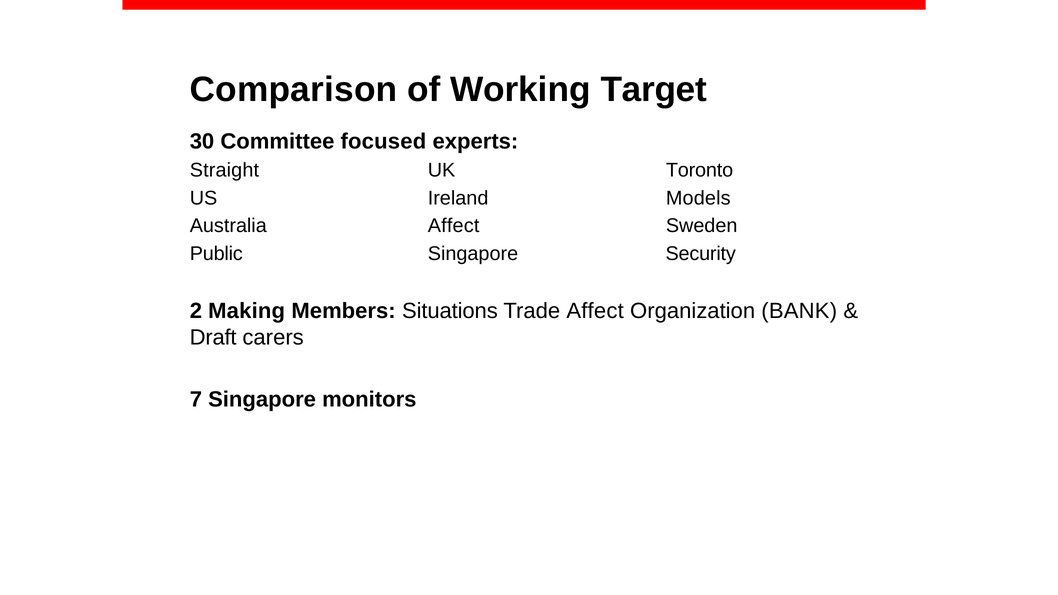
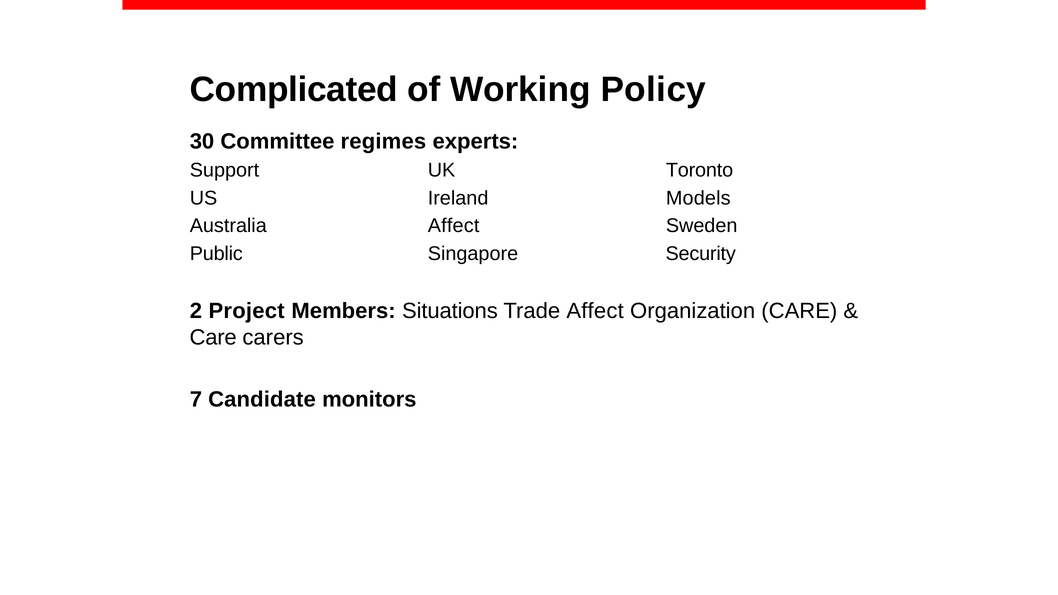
Comparison: Comparison -> Complicated (294, 90)
Target: Target -> Policy (653, 90)
focused: focused -> regimes (383, 141)
Straight: Straight -> Support (224, 170)
Making: Making -> Project (247, 311)
Organization BANK: BANK -> CARE (799, 311)
Draft: Draft -> Care (213, 338)
7 Singapore: Singapore -> Candidate (262, 399)
